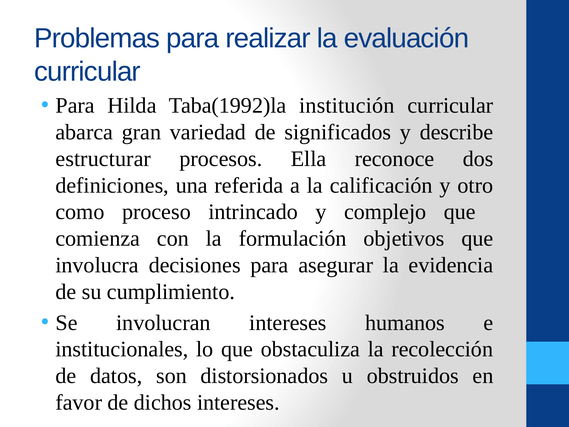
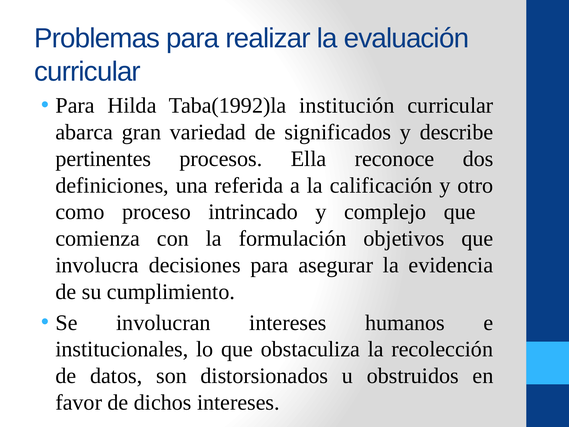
estructurar: estructurar -> pertinentes (103, 159)
